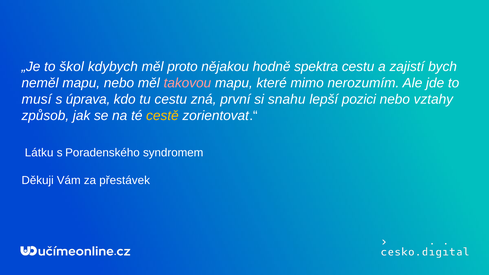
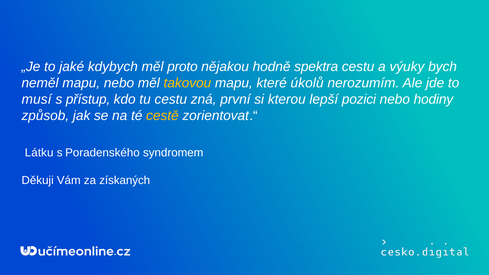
škol: škol -> jaké (72, 67)
zajistí: zajistí -> výuky (407, 67)
takovou colour: pink -> yellow (187, 83)
mimo: mimo -> úkolů (307, 83)
úprava: úprava -> přístup (88, 99)
snahu: snahu -> kterou (287, 99)
vztahy: vztahy -> hodiny (433, 99)
přestávek: přestávek -> získaných (125, 180)
